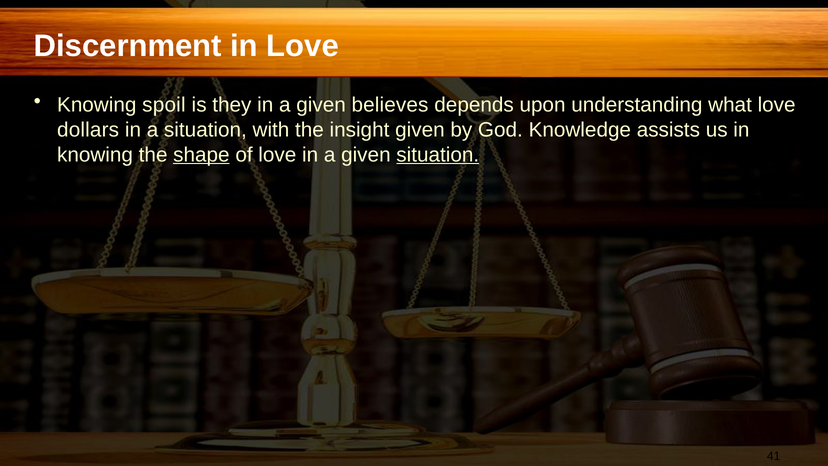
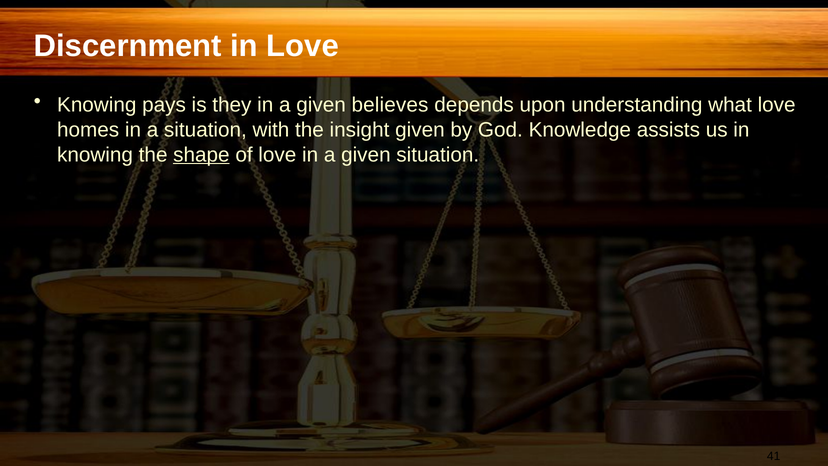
spoil: spoil -> pays (164, 105)
dollars: dollars -> homes (88, 130)
situation underline: present -> none (438, 155)
